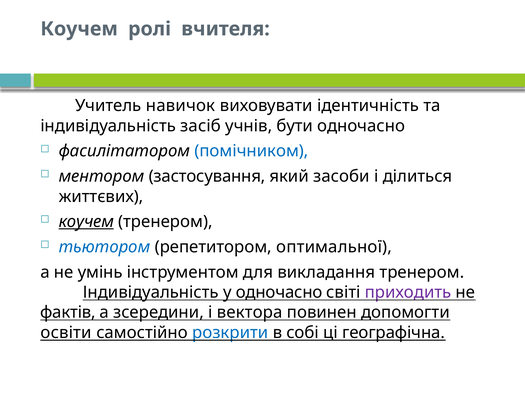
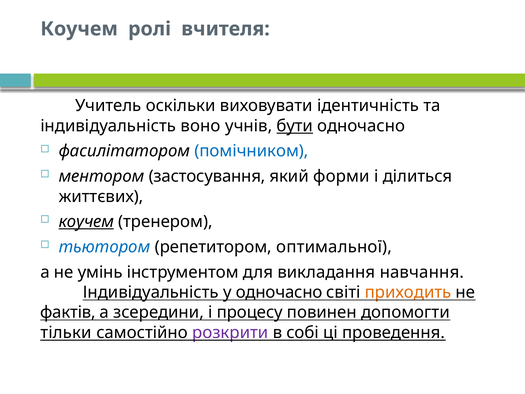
навичок: навичок -> оскільки (181, 106)
засіб: засіб -> воно (201, 126)
бути underline: none -> present (295, 126)
засоби: засоби -> форми (341, 176)
викладання тренером: тренером -> навчання (422, 272)
приходить colour: purple -> orange (408, 292)
вектора: вектора -> процесу (250, 312)
освіти: освіти -> тільки (66, 332)
розкрити colour: blue -> purple (230, 332)
географічна: географічна -> проведення (394, 332)
